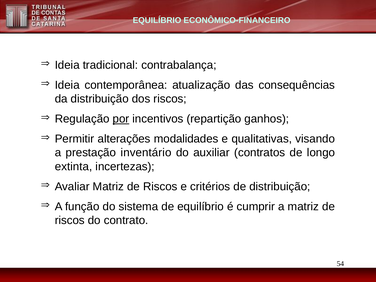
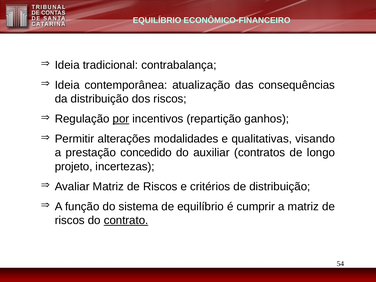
inventário: inventário -> concedido (146, 153)
extinta: extinta -> projeto (74, 166)
contrato underline: none -> present (126, 220)
